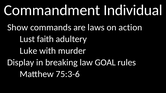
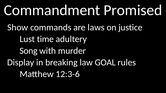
Individual: Individual -> Promised (133, 10)
action: action -> justice (130, 28)
faith: faith -> time (45, 39)
Luke: Luke -> Song (28, 51)
75:3-6: 75:3-6 -> 12:3-6 (68, 74)
